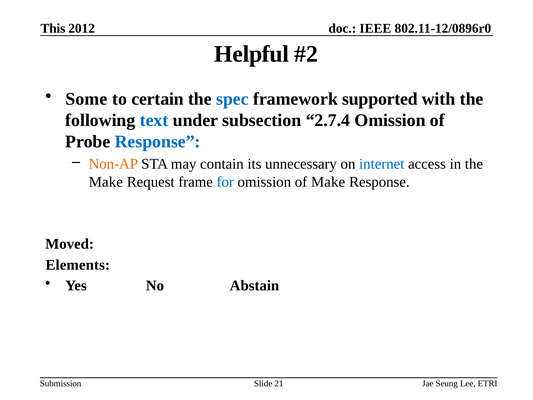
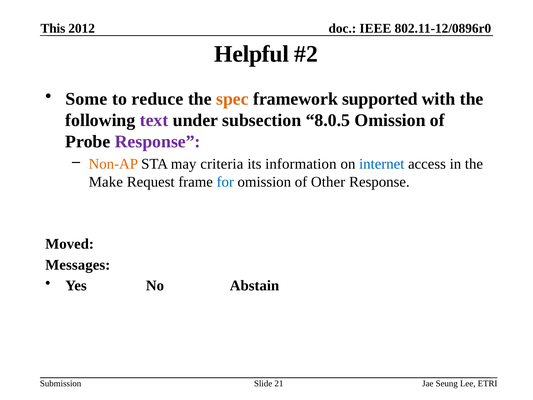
certain: certain -> reduce (157, 99)
spec colour: blue -> orange (232, 99)
text colour: blue -> purple (154, 120)
2.7.4: 2.7.4 -> 8.0.5 (328, 120)
Response colour: blue -> purple (158, 142)
contain: contain -> criteria (222, 164)
unnecessary: unnecessary -> information (301, 164)
of Make: Make -> Other (328, 182)
Elements: Elements -> Messages (78, 265)
